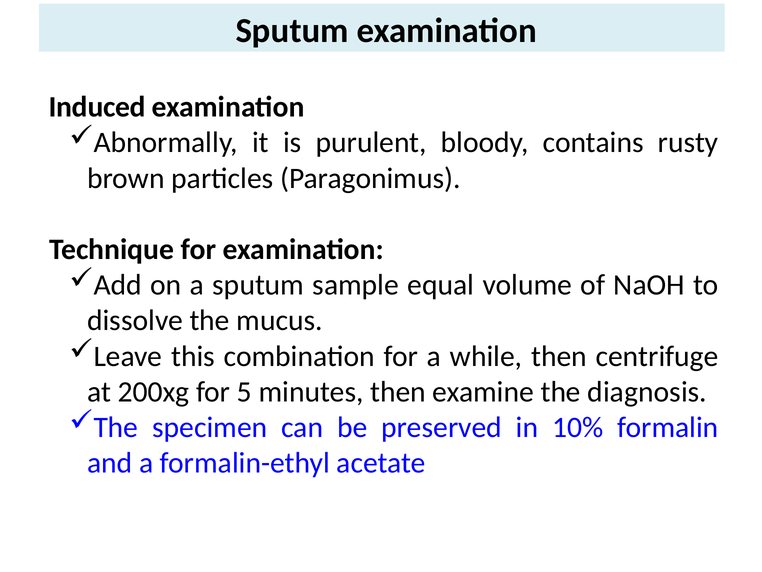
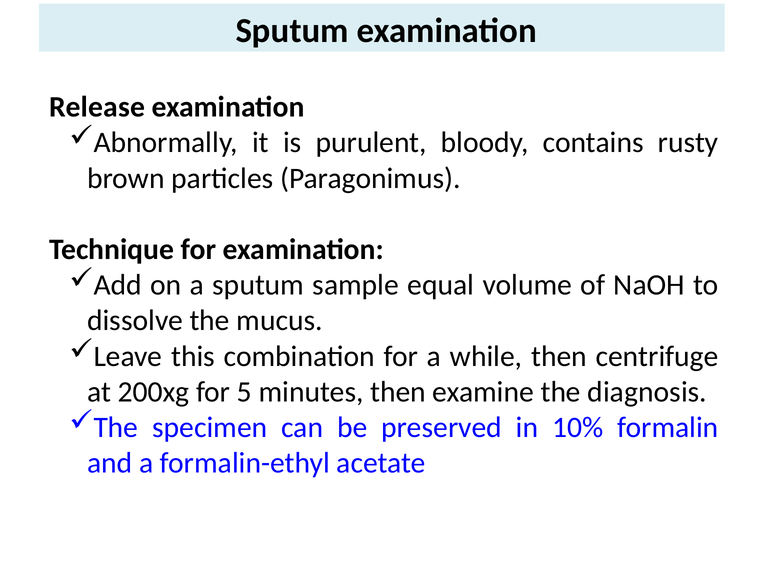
Induced: Induced -> Release (97, 107)
